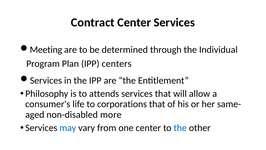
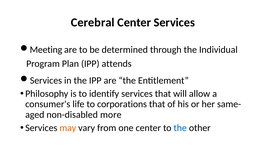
Contract: Contract -> Cerebral (93, 22)
centers: centers -> attends (117, 64)
attends: attends -> identify (104, 93)
may colour: blue -> orange (68, 128)
